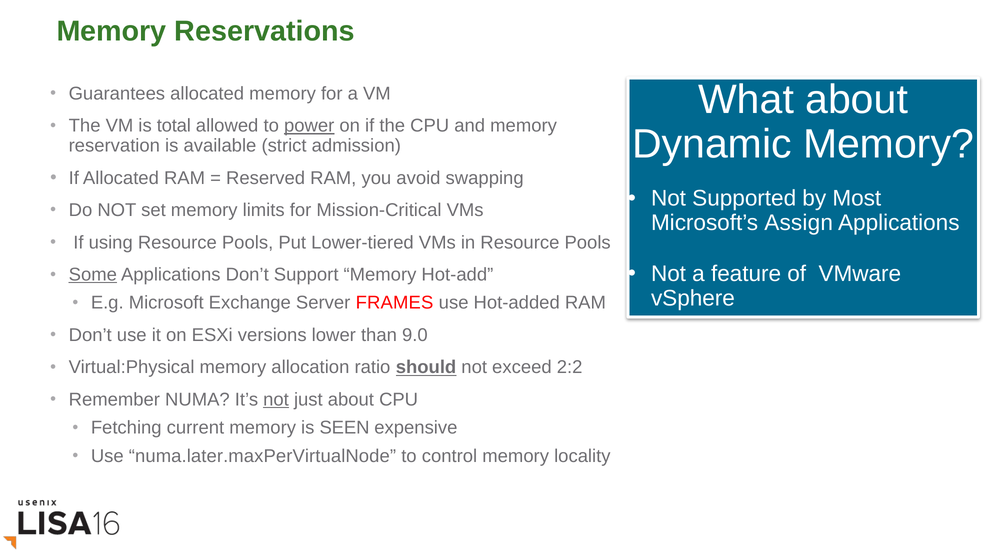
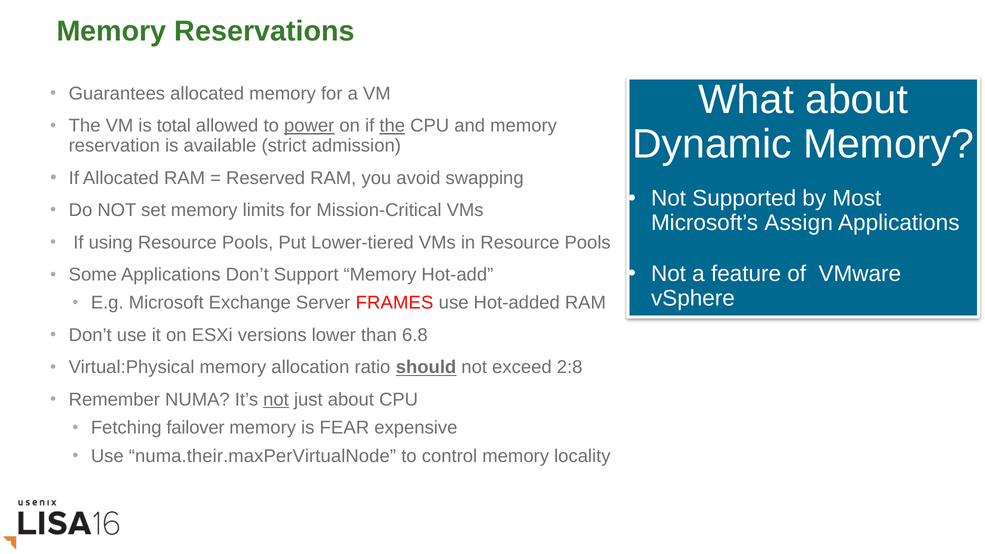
the underline: none -> present (392, 126)
Some underline: present -> none (93, 275)
9.0: 9.0 -> 6.8 (415, 335)
2:2: 2:2 -> 2:8 (570, 368)
current: current -> failover (196, 428)
SEEN: SEEN -> FEAR (344, 428)
numa.later.maxPerVirtualNode: numa.later.maxPerVirtualNode -> numa.their.maxPerVirtualNode (262, 456)
